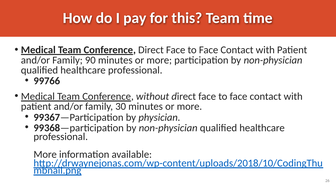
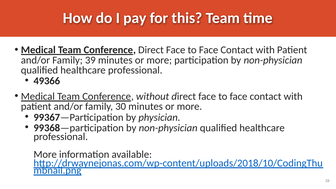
90: 90 -> 39 (90, 60)
99766: 99766 -> 49366 (47, 81)
